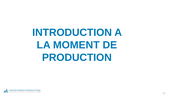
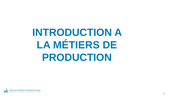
MOMENT: MOMENT -> MÉTIERS (76, 45)
